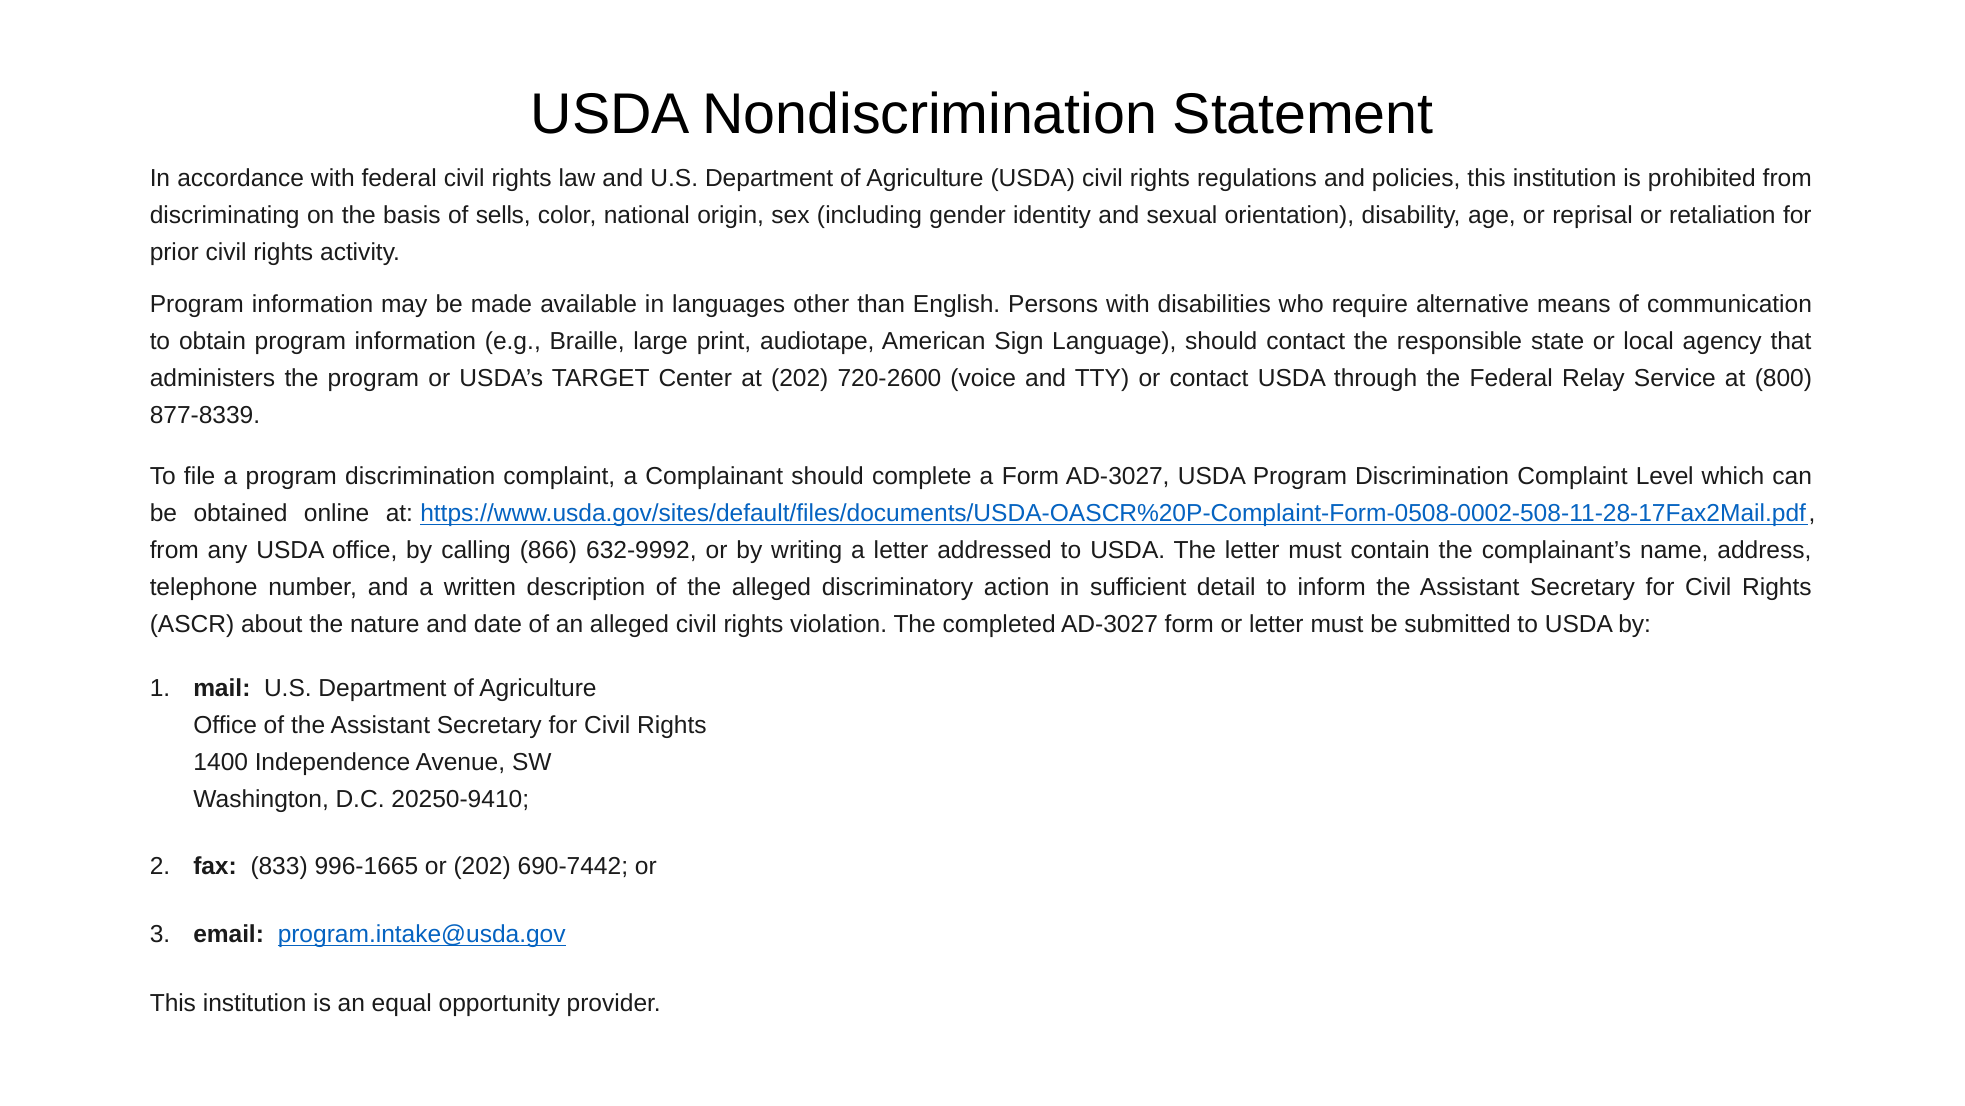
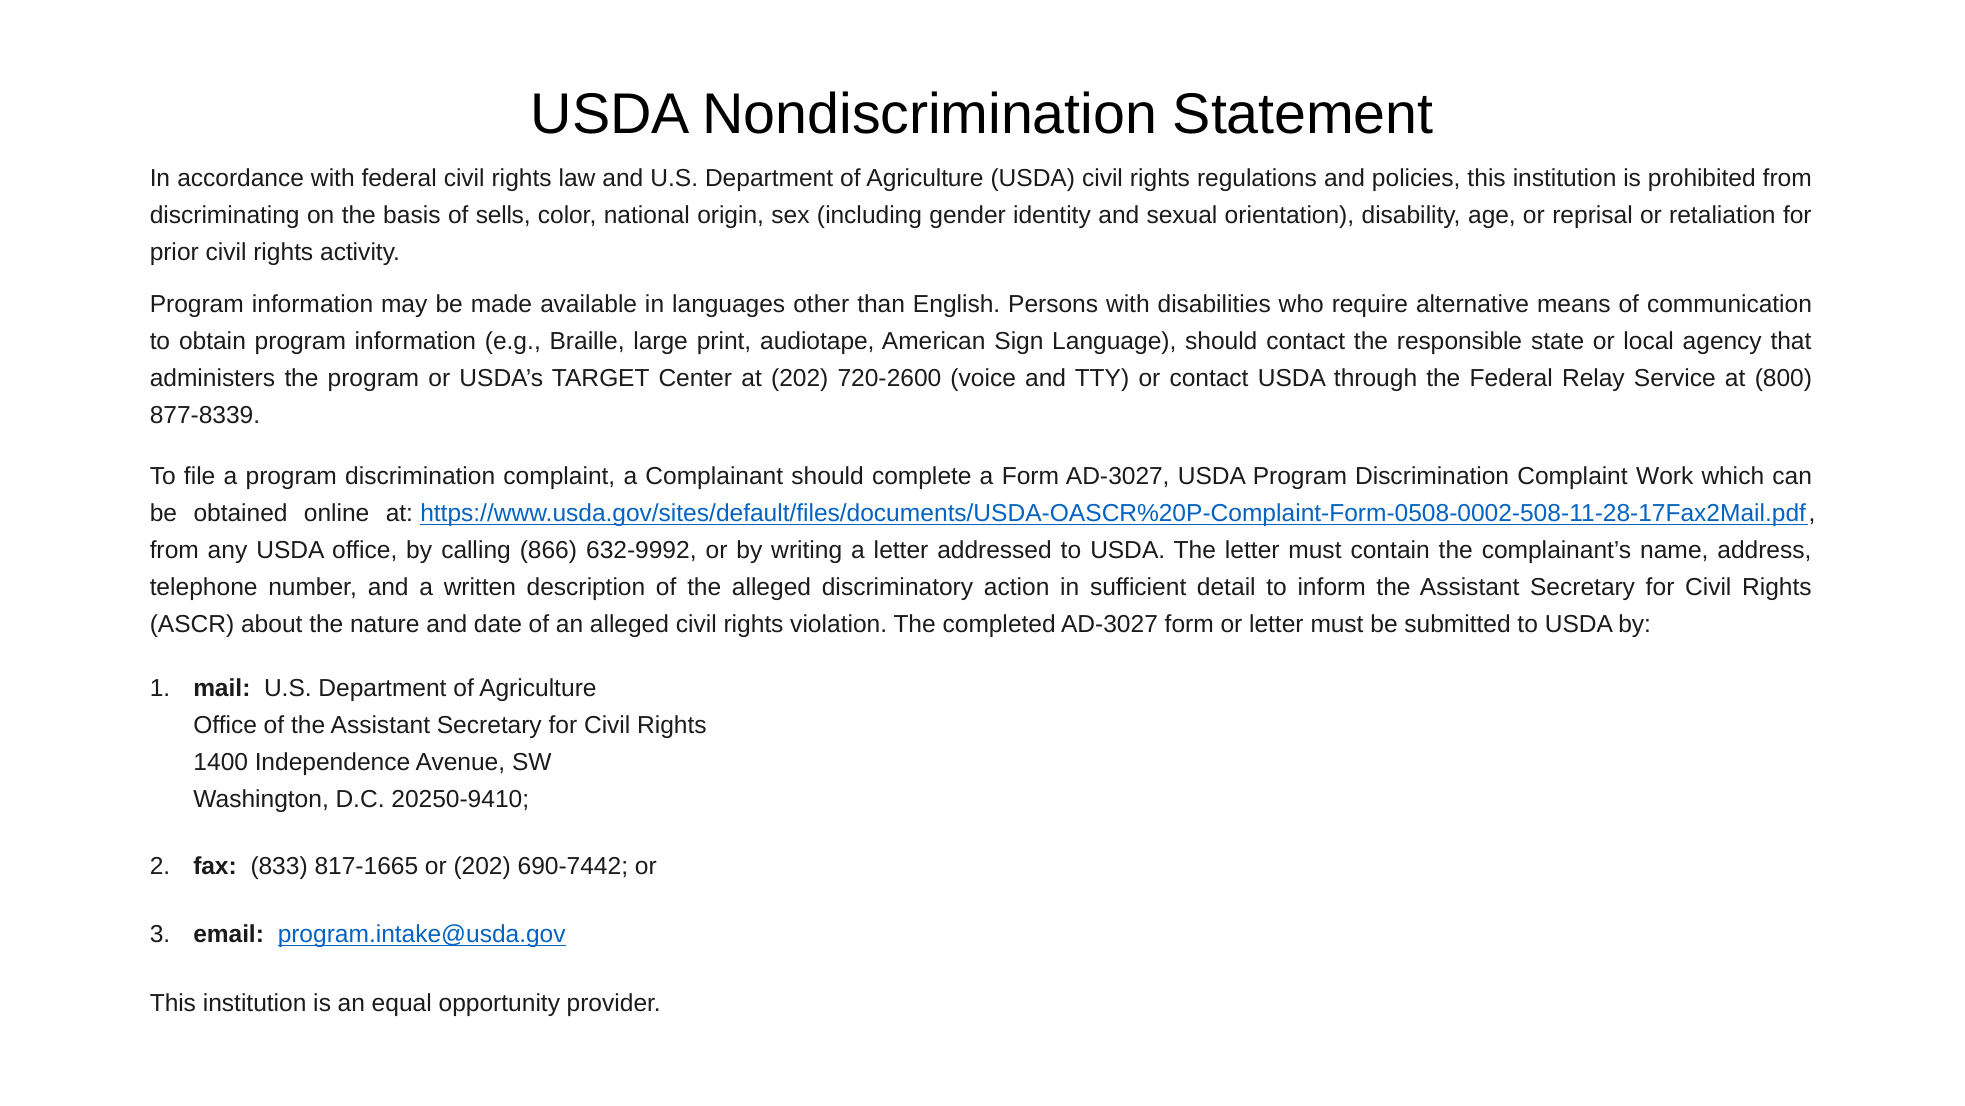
Level: Level -> Work (1665, 476)
996-1665: 996-1665 -> 817-1665 (366, 866)
